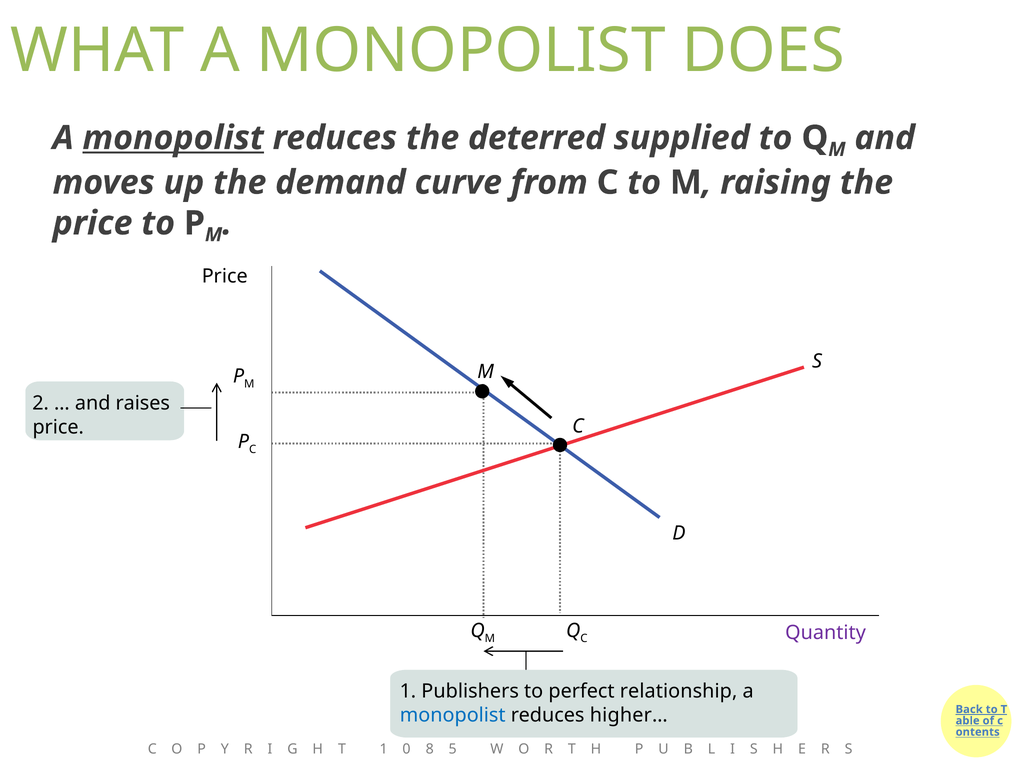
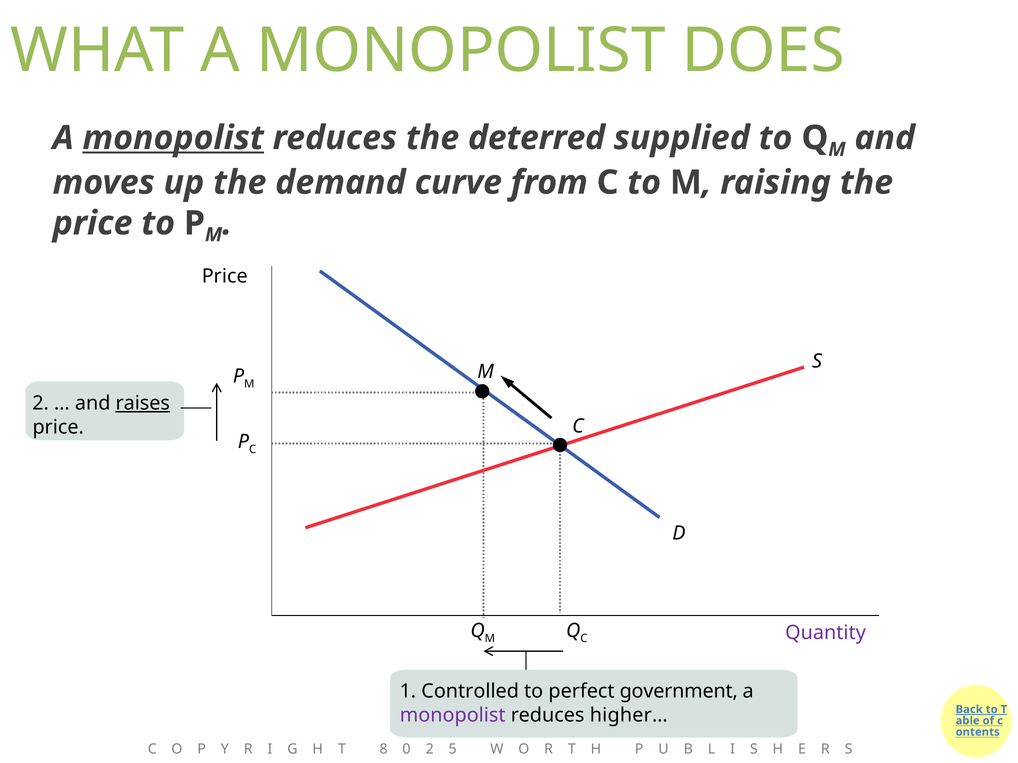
raises underline: none -> present (143, 404)
Publishers: Publishers -> Controlled (470, 692)
relationship: relationship -> government (679, 692)
monopolist colour: blue -> purple (453, 716)
1: 1 -> 8 (384, 750)
8: 8 -> 2 (430, 750)
